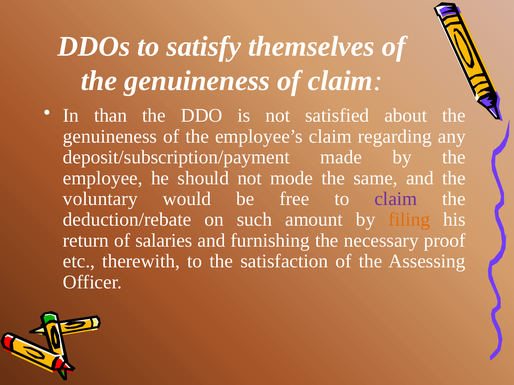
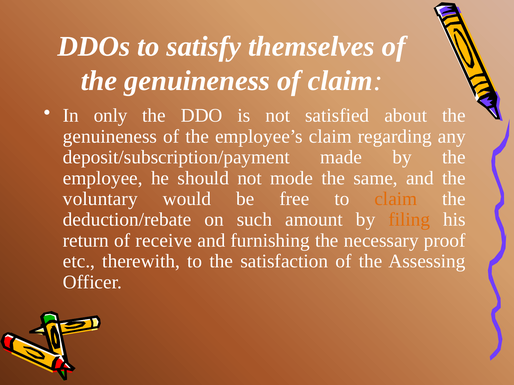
than: than -> only (111, 116)
claim colour: purple -> orange (396, 199)
salaries: salaries -> receive (164, 241)
